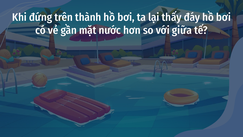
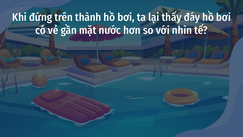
giữa: giữa -> nhìn (182, 30)
